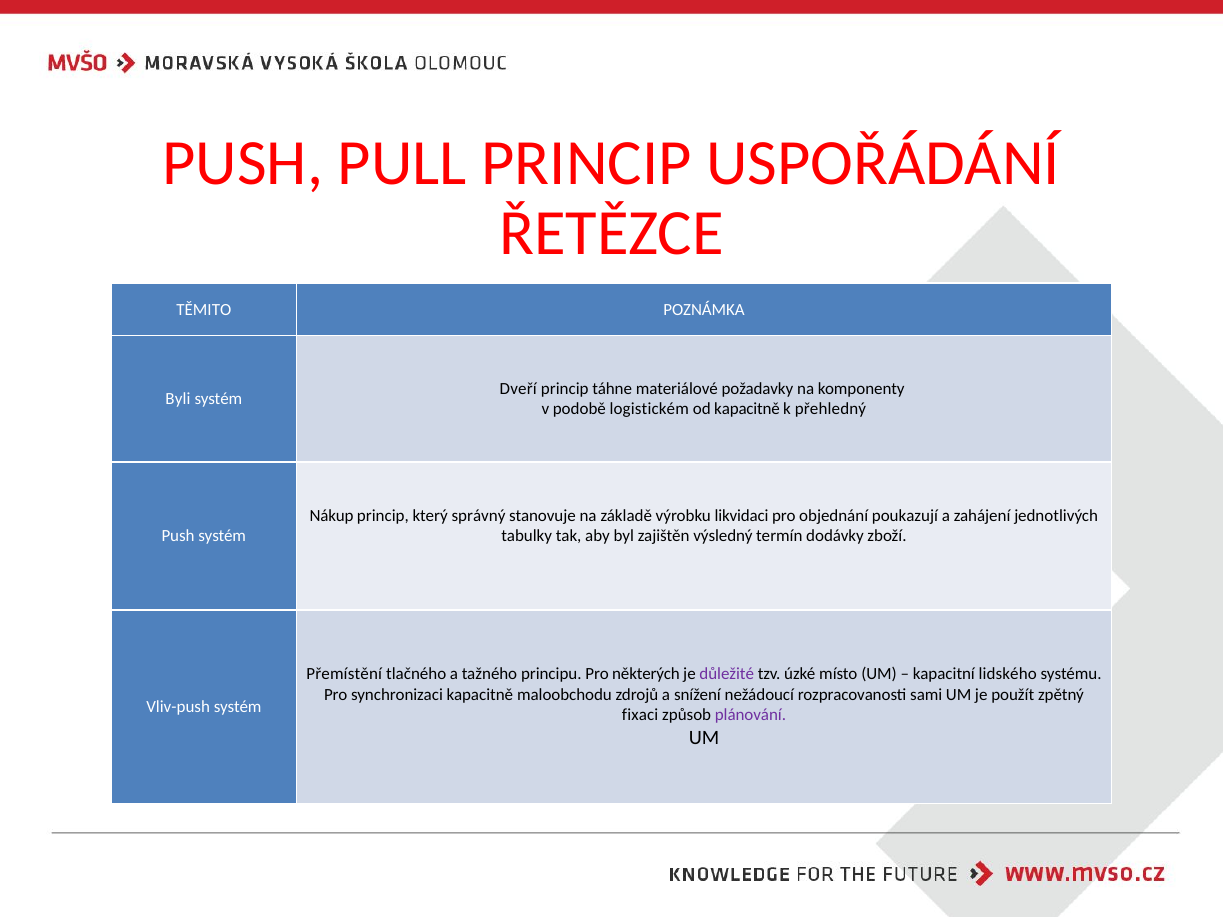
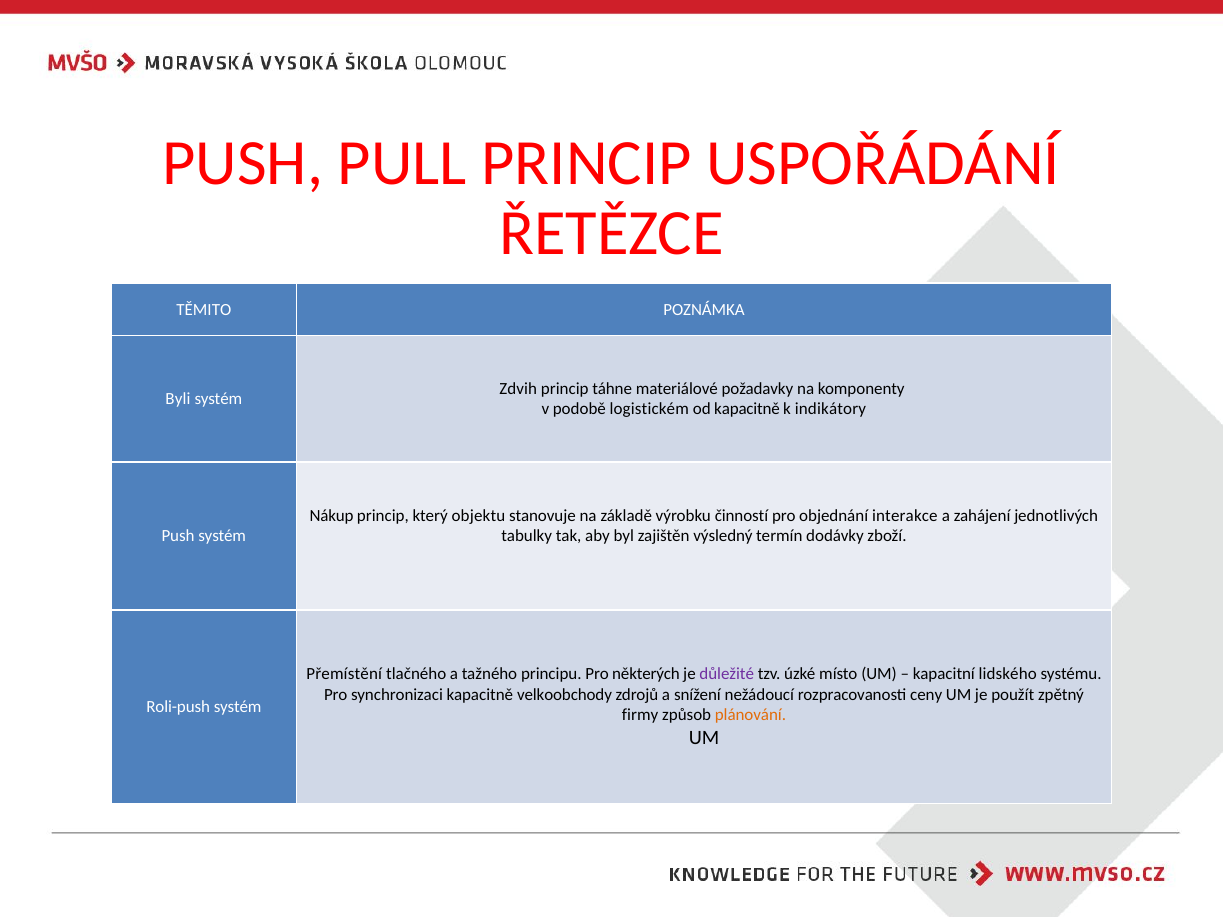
Dveří: Dveří -> Zdvih (518, 389)
přehledný: přehledný -> indikátory (830, 409)
správný: správný -> objektu (478, 516)
likvidaci: likvidaci -> činností (741, 516)
poukazují: poukazují -> interakce (905, 516)
maloobchodu: maloobchodu -> velkoobchody (565, 695)
sami: sami -> ceny (926, 695)
Vliv-push: Vliv-push -> Roli-push (178, 707)
fixaci: fixaci -> firmy (640, 715)
plánování colour: purple -> orange (750, 715)
